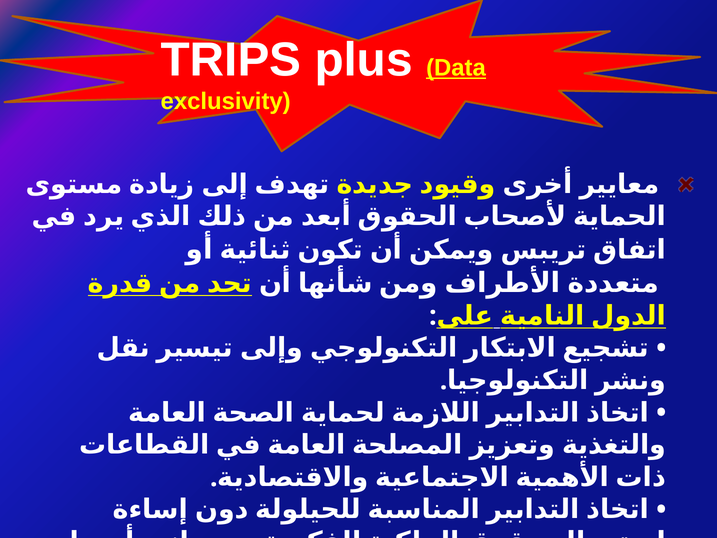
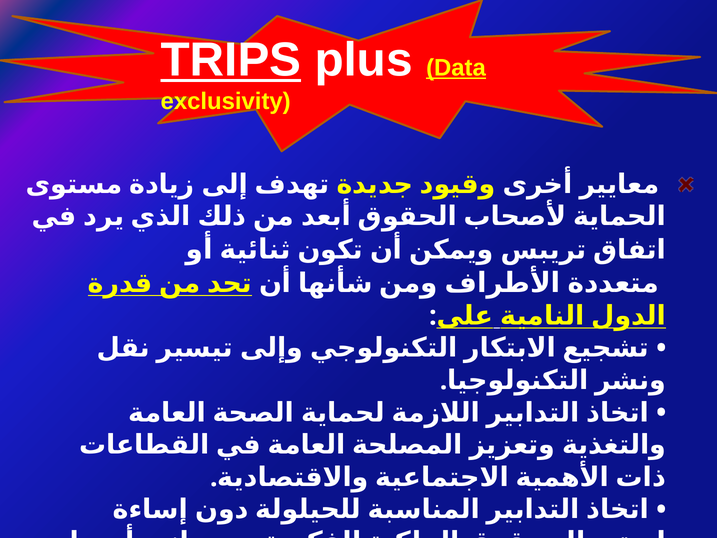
TRIPS underline: none -> present (231, 60)
